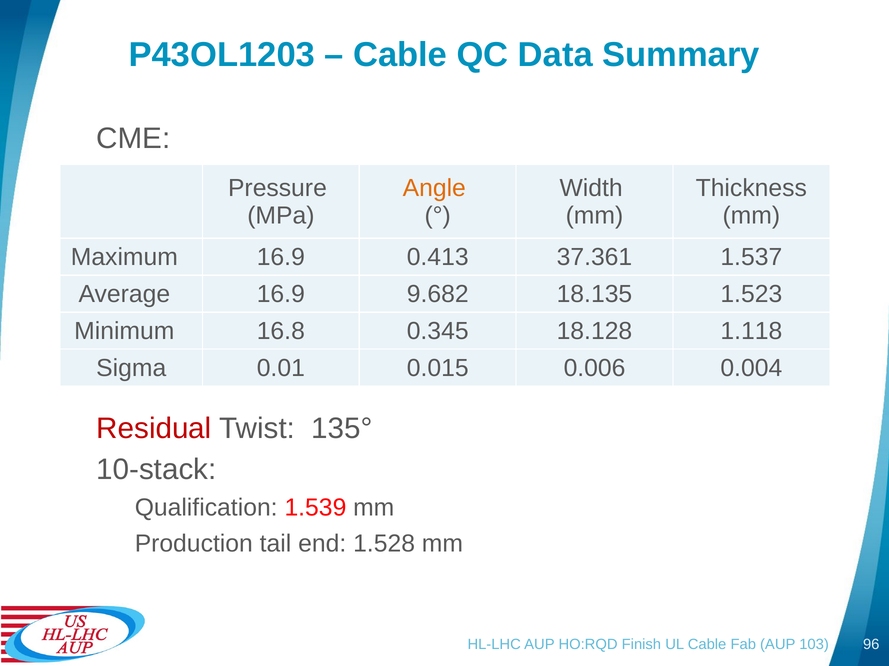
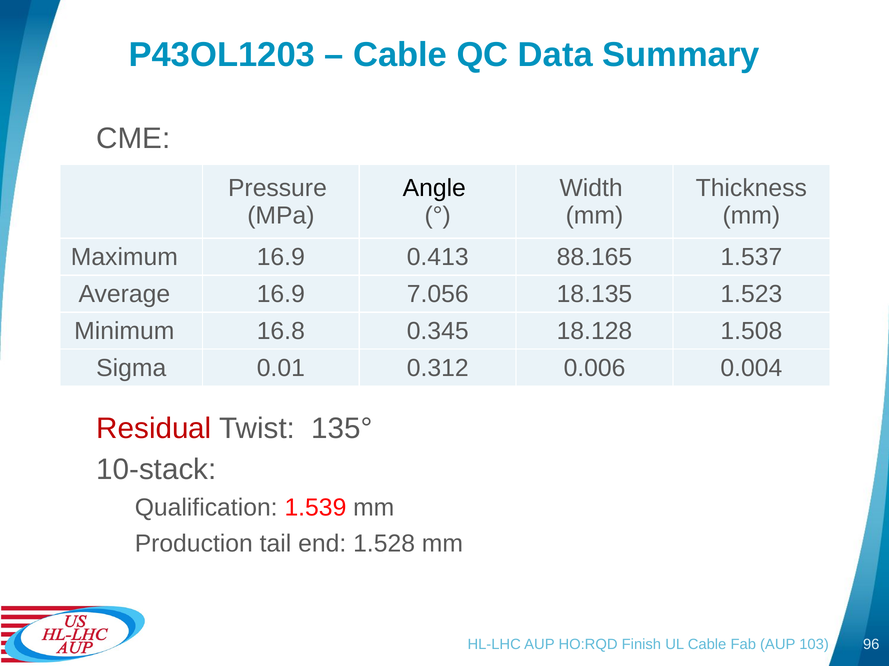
Angle colour: orange -> black (434, 188)
37.361: 37.361 -> 88.165 (594, 257)
9.682: 9.682 -> 7.056 (438, 294)
1.118: 1.118 -> 1.508 (751, 332)
0.015: 0.015 -> 0.312 (438, 369)
